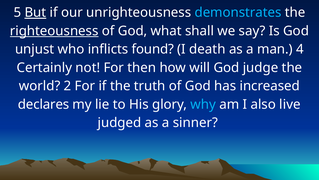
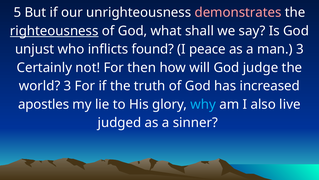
But underline: present -> none (35, 12)
demonstrates colour: light blue -> pink (238, 12)
death: death -> peace (207, 49)
man 4: 4 -> 3 (300, 49)
world 2: 2 -> 3 (68, 86)
declares: declares -> apostles (44, 104)
